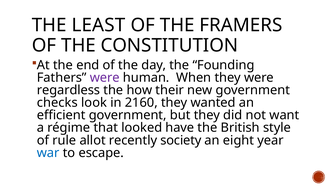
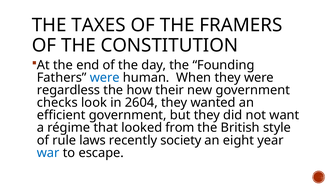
LEAST: LEAST -> TAXES (99, 25)
were colour: purple -> blue (105, 78)
2160: 2160 -> 2604 (141, 103)
have: have -> from (180, 128)
allot: allot -> laws (93, 140)
